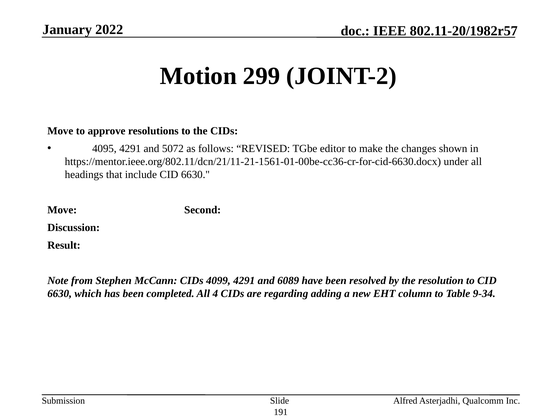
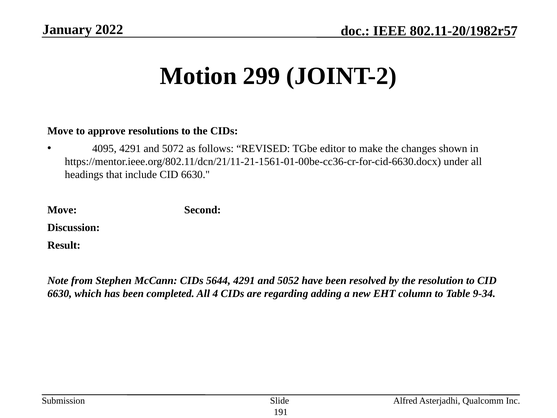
4099: 4099 -> 5644 (218, 280)
6089: 6089 -> 5052 (288, 280)
